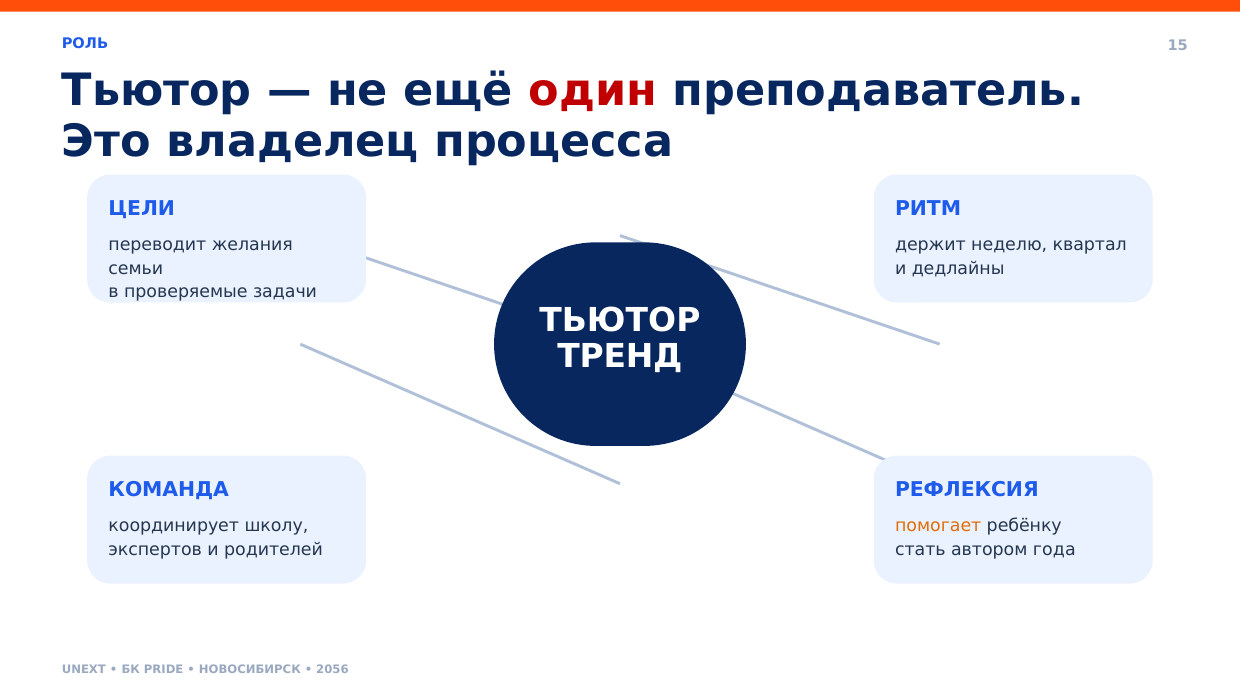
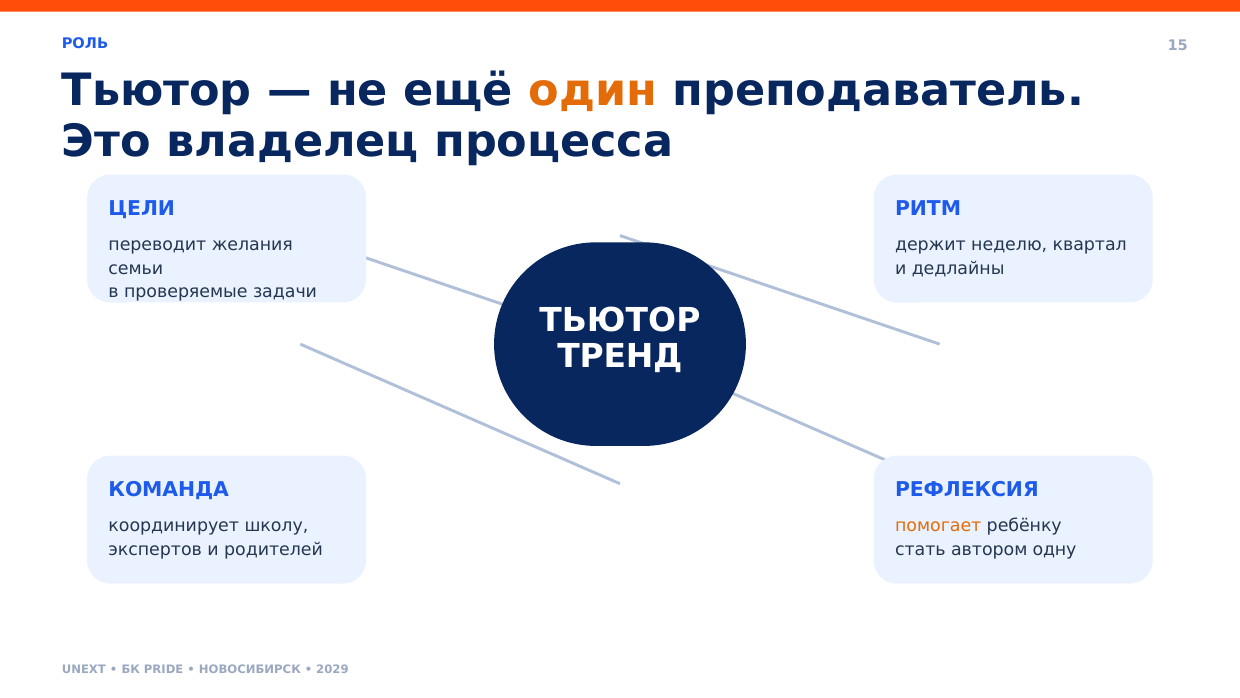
один colour: red -> orange (593, 91)
года: года -> одну (1055, 549)
2056: 2056 -> 2029 (332, 669)
